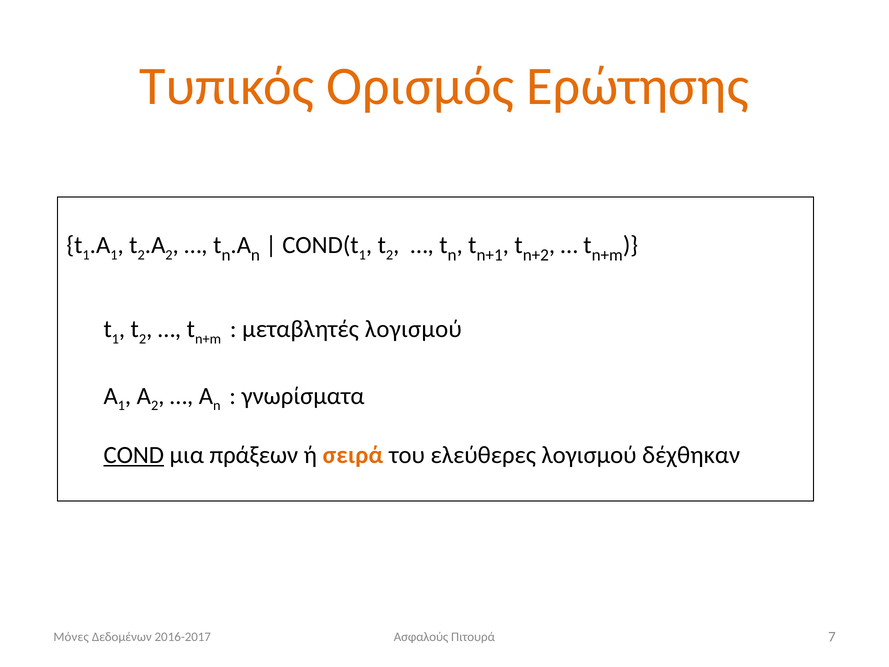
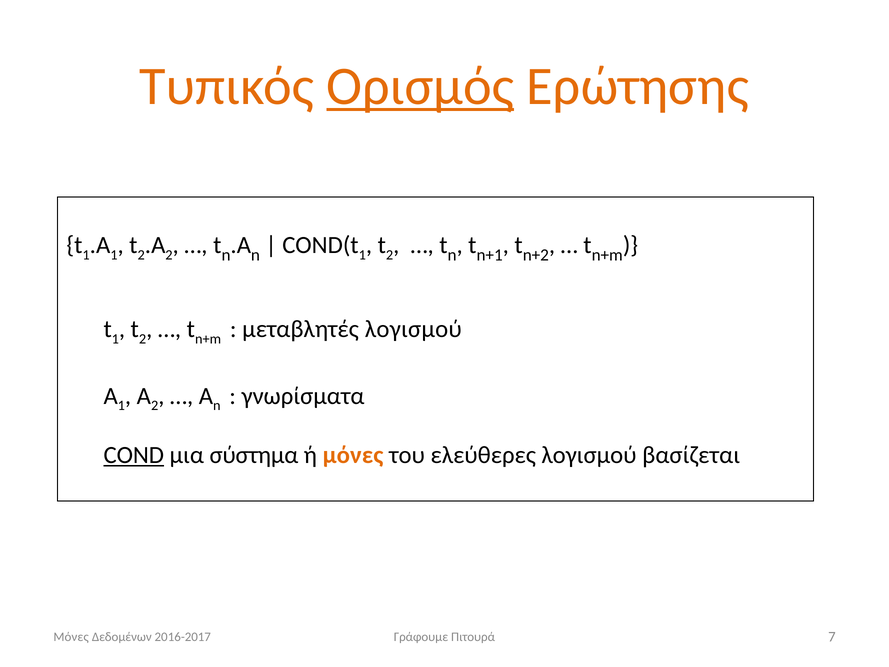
Ορισμός underline: none -> present (420, 86)
πράξεων: πράξεων -> σύστημα (254, 455)
ή σειρά: σειρά -> μόνες (353, 455)
δέχθηκαν: δέχθηκαν -> βασίζεται (691, 455)
Ασφαλούς: Ασφαλούς -> Γράφουμε (421, 637)
